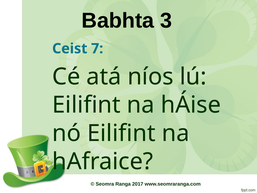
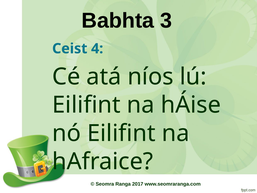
7: 7 -> 4 (97, 49)
